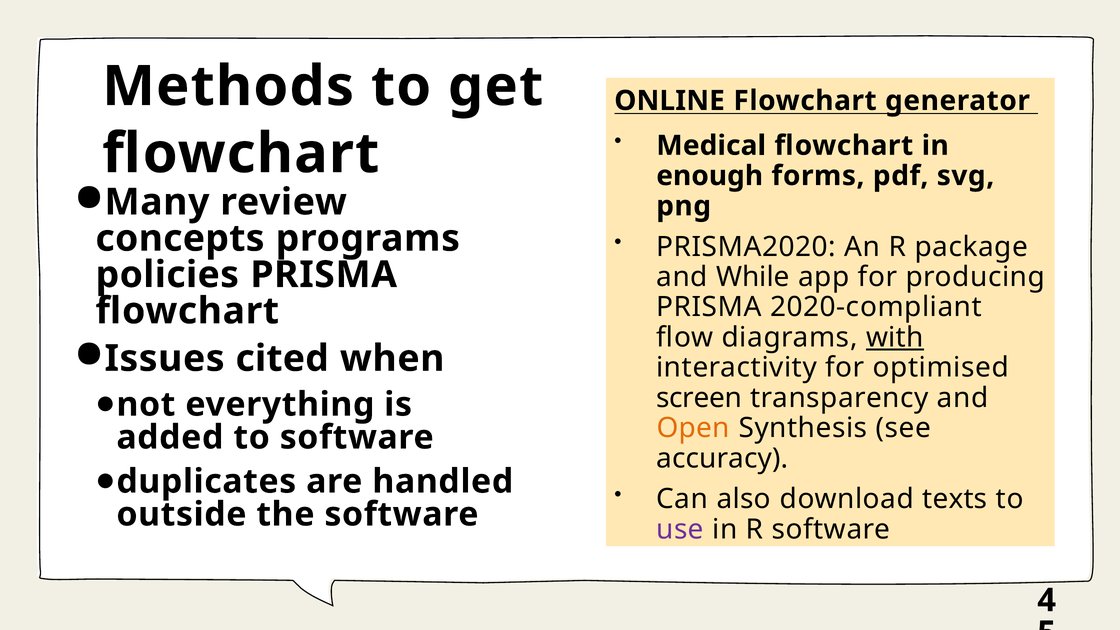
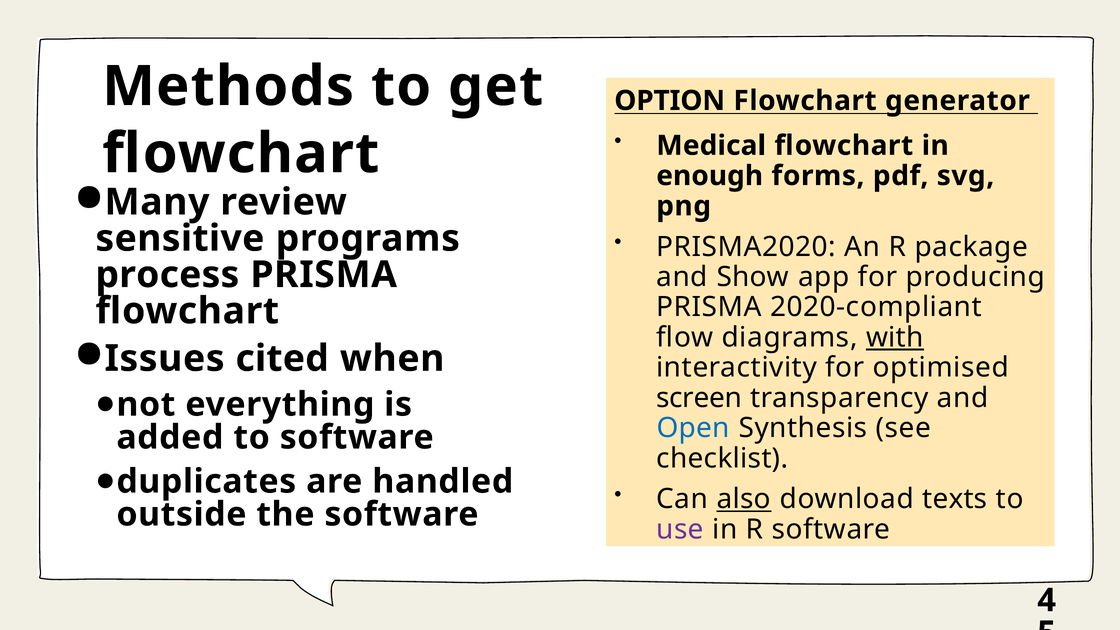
ONLINE: ONLINE -> OPTION (670, 101)
concepts: concepts -> sensitive (180, 238)
policies: policies -> process (167, 275)
While: While -> Show (753, 277)
Open colour: orange -> blue (693, 428)
accuracy: accuracy -> checklist (722, 458)
also underline: none -> present (744, 499)
